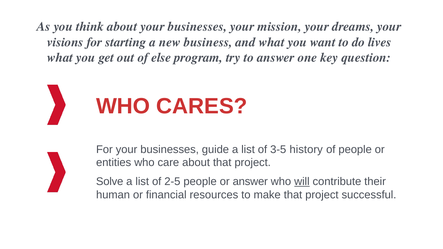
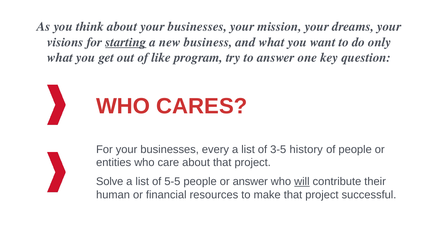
starting underline: none -> present (126, 42)
lives: lives -> only (380, 42)
else: else -> like (161, 58)
guide: guide -> every (215, 150)
2-5: 2-5 -> 5-5 (172, 182)
